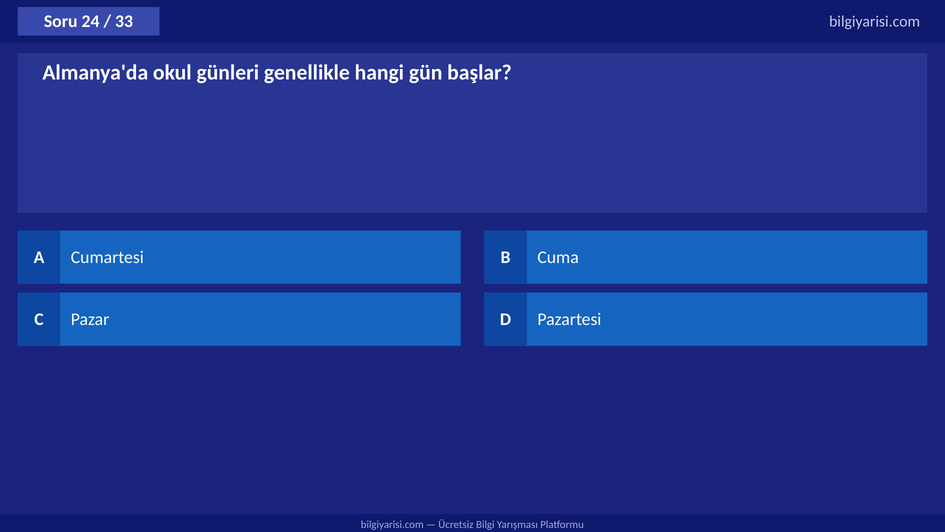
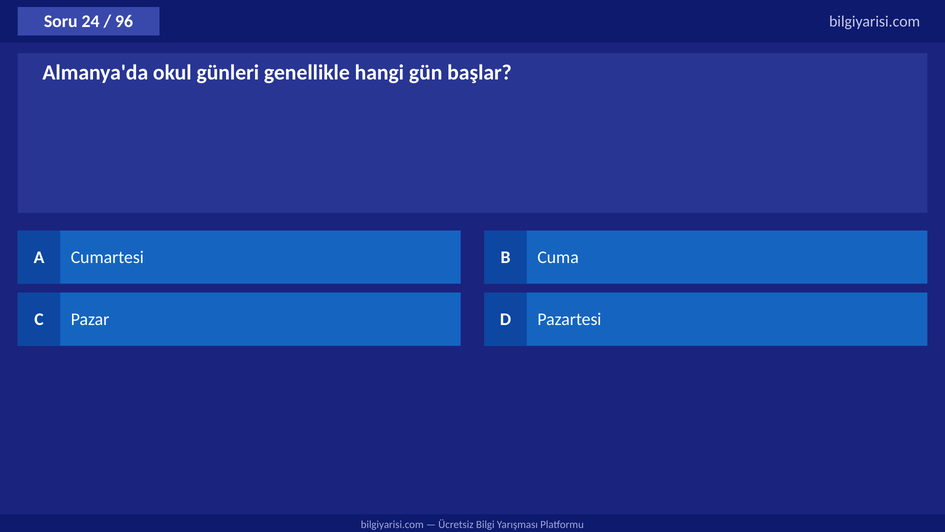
33: 33 -> 96 (124, 22)
